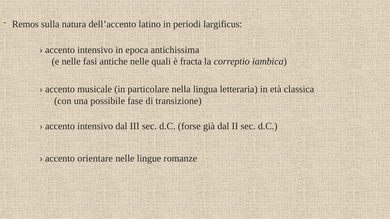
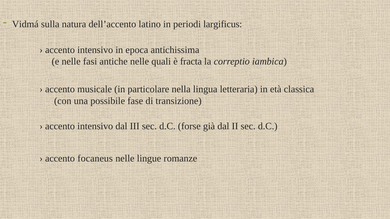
Remos: Remos -> Vidmá (25, 24)
orientare: orientare -> focaneus (95, 159)
